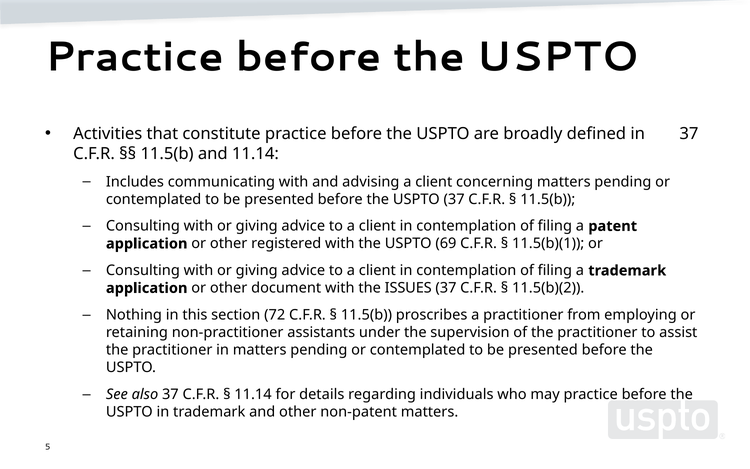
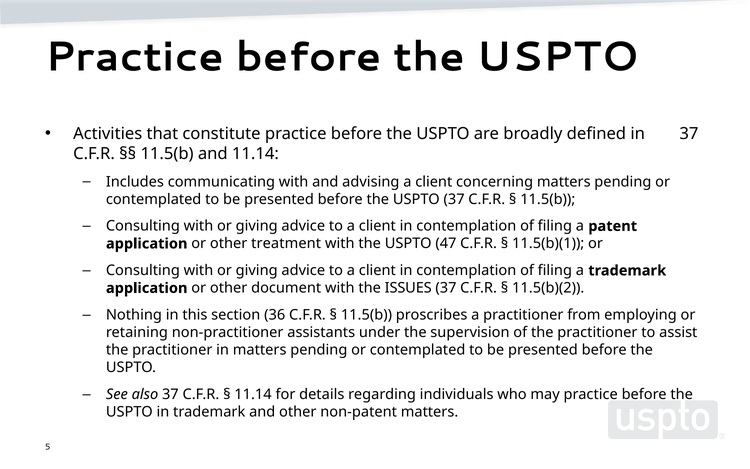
registered: registered -> treatment (286, 244)
69: 69 -> 47 (446, 244)
72: 72 -> 36 (275, 315)
